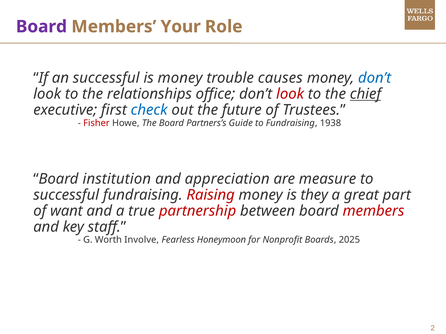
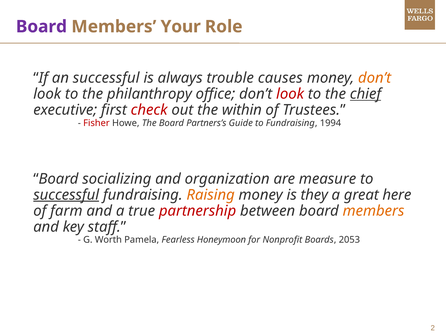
is money: money -> always (180, 78)
don’t colour: blue -> orange (375, 78)
relationships: relationships -> philanthropy (149, 94)
check colour: blue -> red (149, 110)
future: future -> within (242, 110)
1938: 1938 -> 1994 (330, 123)
institution: institution -> socializing (117, 179)
appreciation: appreciation -> organization (227, 179)
successful underline: none -> present (66, 195)
Raising colour: red -> orange (211, 195)
part: part -> here (397, 195)
want: want -> farm (66, 211)
members colour: red -> orange (373, 211)
Involve: Involve -> Pamela (142, 240)
2025: 2025 -> 2053 (349, 240)
